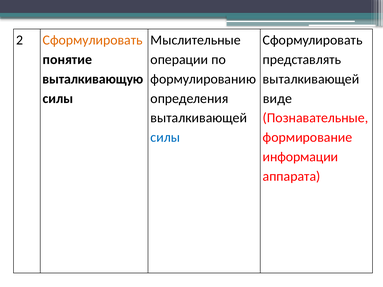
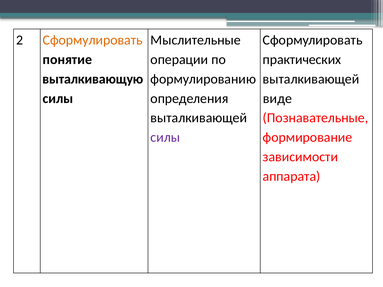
представлять: представлять -> практических (302, 60)
силы colour: blue -> purple (165, 137)
информации: информации -> зависимости (300, 157)
